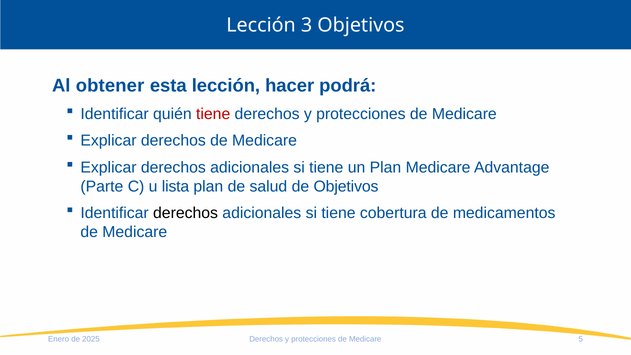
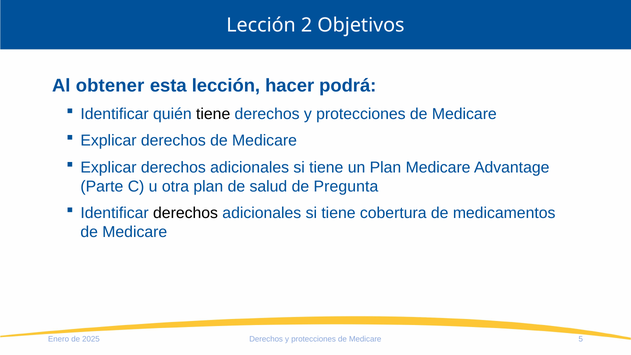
3: 3 -> 2 (307, 25)
tiene colour: red -> black (213, 114)
lista: lista -> otra (175, 186)
de Objetivos: Objetivos -> Pregunta (346, 186)
